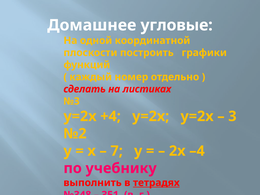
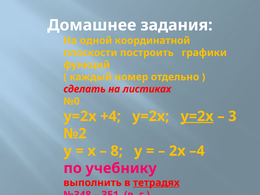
угловые: угловые -> задания (177, 25)
№3: №3 -> №0 (72, 101)
у=2х underline: none -> present (197, 116)
7: 7 -> 8 (117, 151)
